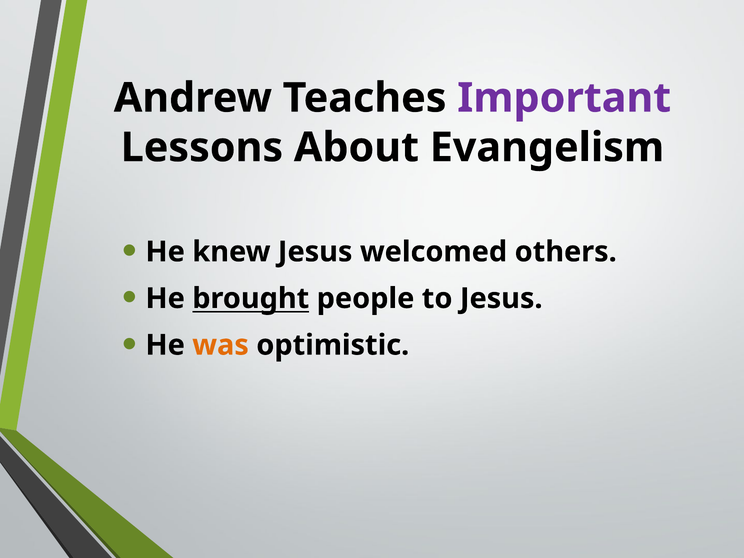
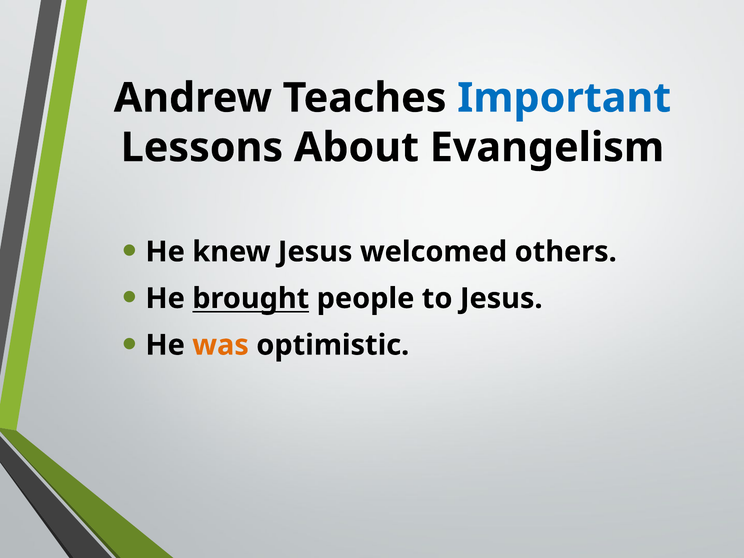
Important colour: purple -> blue (564, 98)
